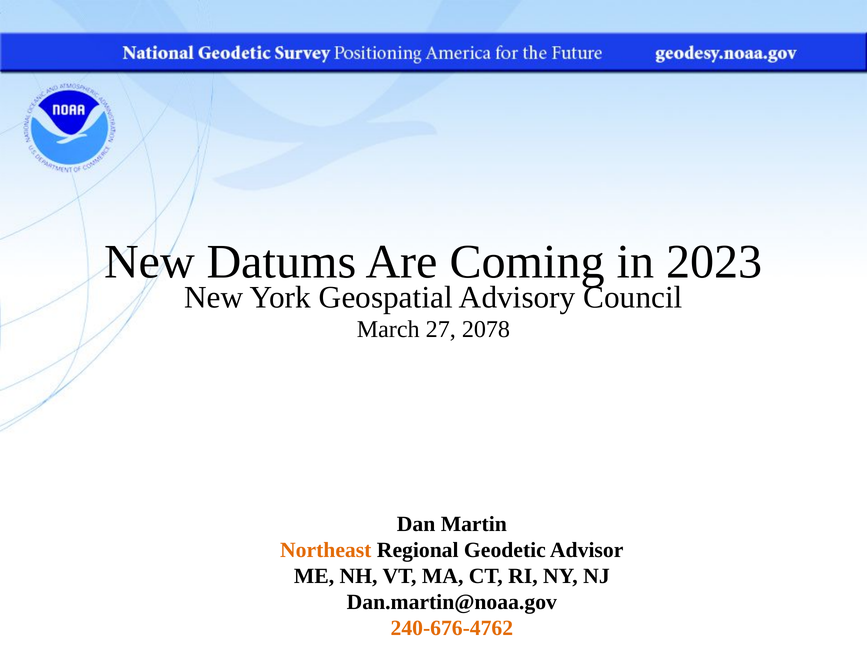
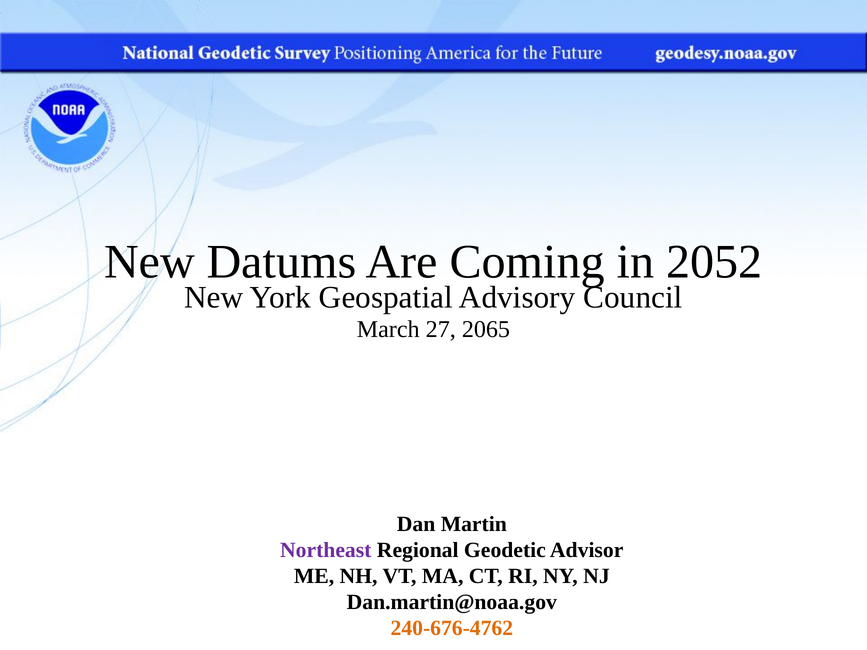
2023: 2023 -> 2052 (714, 262)
2078: 2078 -> 2065 (486, 329)
Northeast colour: orange -> purple (326, 550)
